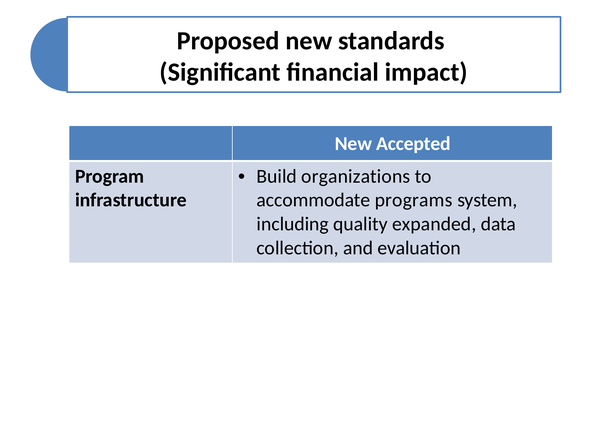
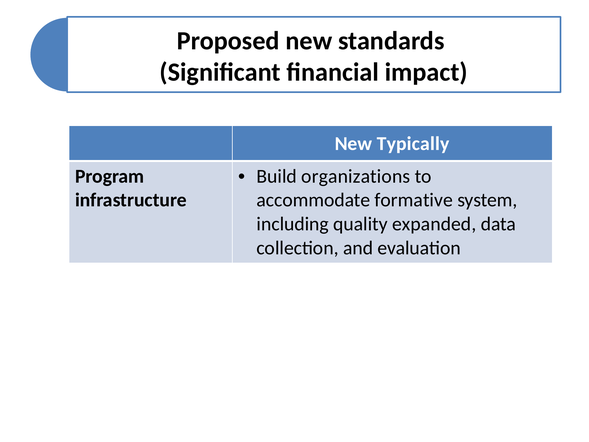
Accepted: Accepted -> Typically (413, 144)
programs: programs -> formative (414, 200)
